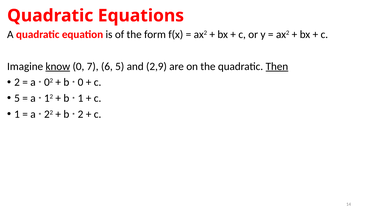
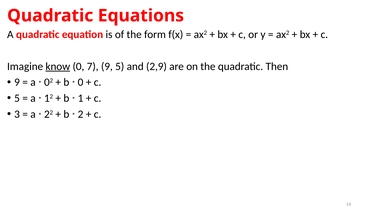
7 6: 6 -> 9 (107, 66)
Then underline: present -> none (277, 66)
2: 2 -> 9 (17, 82)
1: 1 -> 3 (17, 114)
